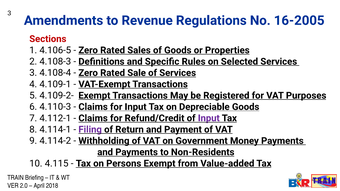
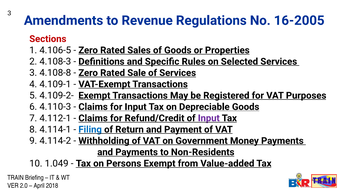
4.108-4: 4.108-4 -> 4.108-8 (55, 73)
Filing colour: purple -> blue (90, 130)
4.115: 4.115 -> 1.049 (57, 164)
